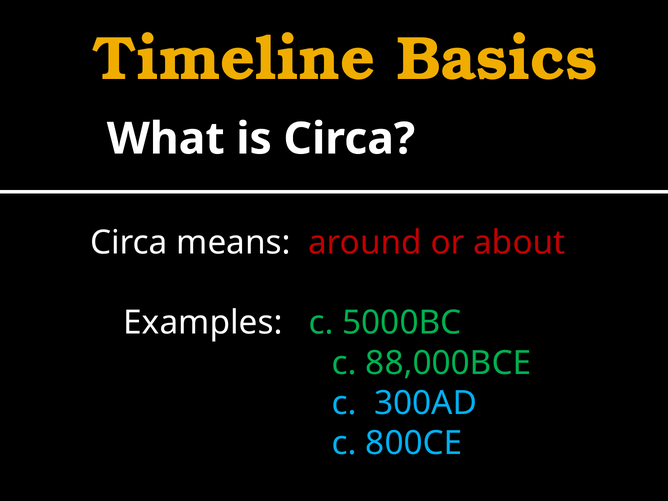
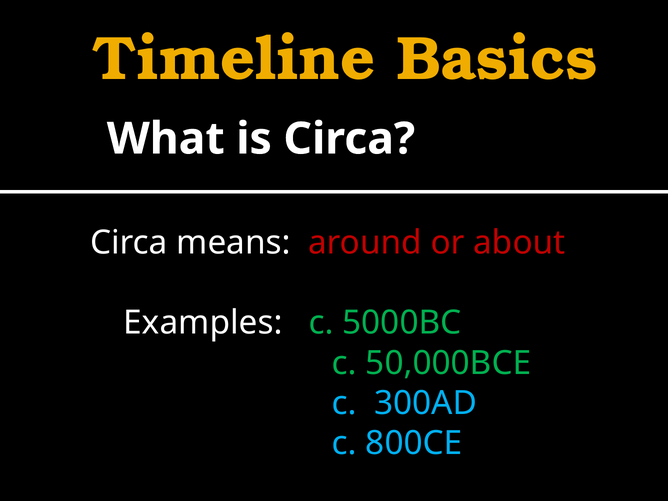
88,000BCE: 88,000BCE -> 50,000BCE (448, 363)
